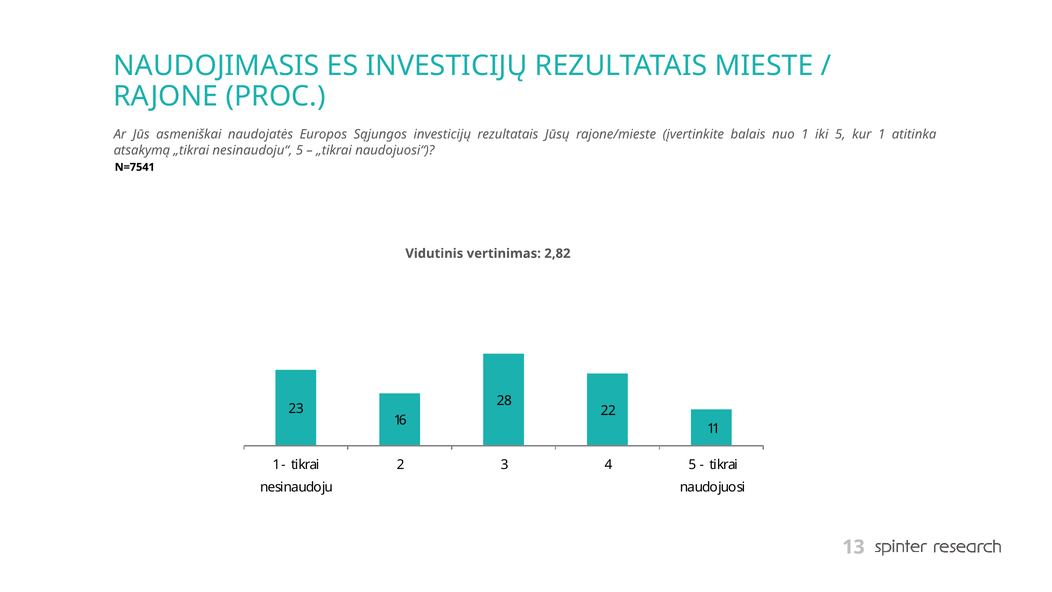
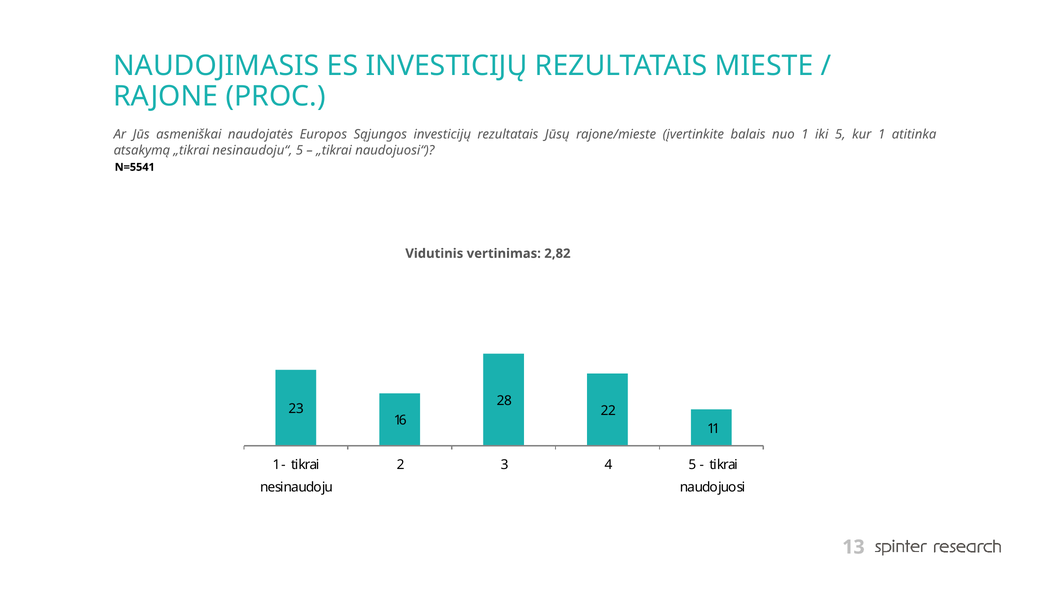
N=7541: N=7541 -> N=5541 (135, 167)
